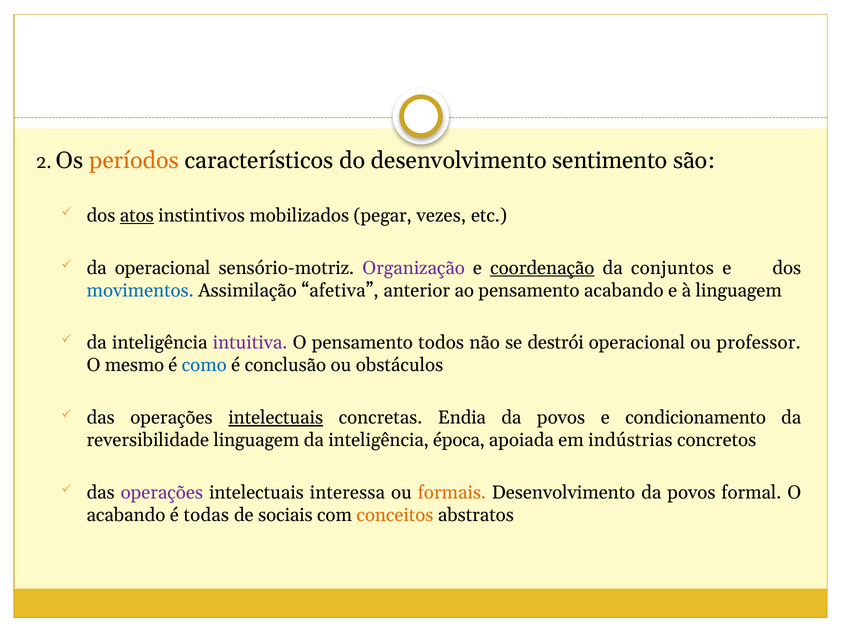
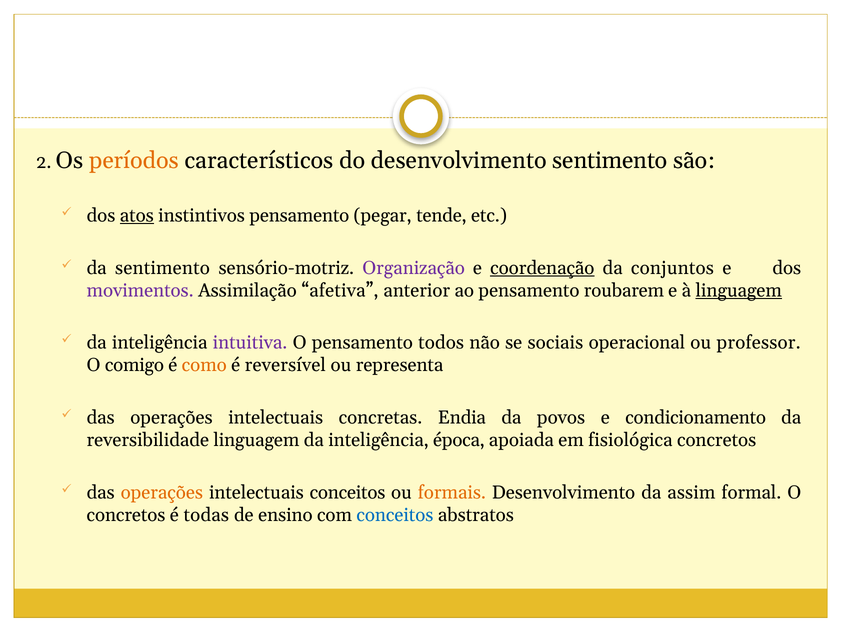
instintivos mobilizados: mobilizados -> pensamento (299, 215)
vezes: vezes -> tende (441, 215)
da operacional: operacional -> sentimento (163, 268)
movimentos colour: blue -> purple (140, 290)
pensamento acabando: acabando -> roubarem (624, 290)
linguagem underline: none -> present (739, 290)
destrói: destrói -> sociais (555, 342)
mesmo: mesmo -> comigo (134, 365)
como colour: blue -> orange (204, 365)
conclusão: conclusão -> reversível (285, 365)
obstáculos: obstáculos -> representa (400, 365)
intelectuais underline: present -> none (276, 417)
indústrias: indústrias -> fisiológica (630, 440)
operações colour: purple -> orange (162, 492)
intelectuais interessa: interessa -> conceitos (348, 492)
Desenvolvimento da povos: povos -> assim (691, 492)
acabando: acabando -> concretos (126, 515)
sociais: sociais -> ensino (285, 515)
conceitos colour: orange -> blue (395, 515)
